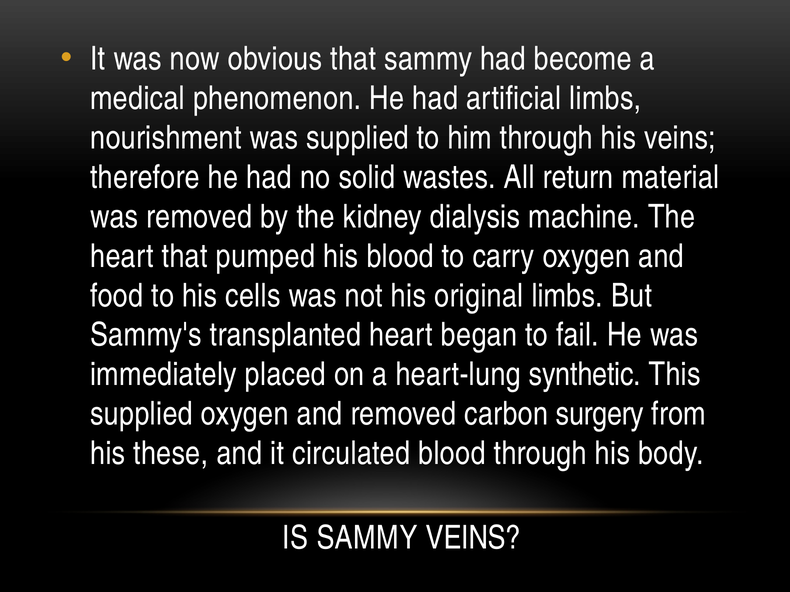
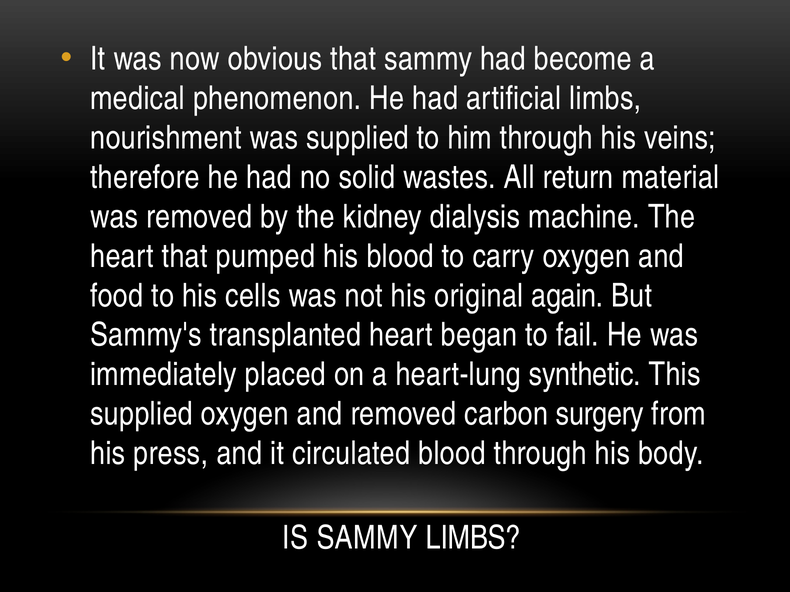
original limbs: limbs -> again (567, 296)
these: these -> press (171, 454)
SAMMY VEINS: VEINS -> LIMBS (473, 538)
